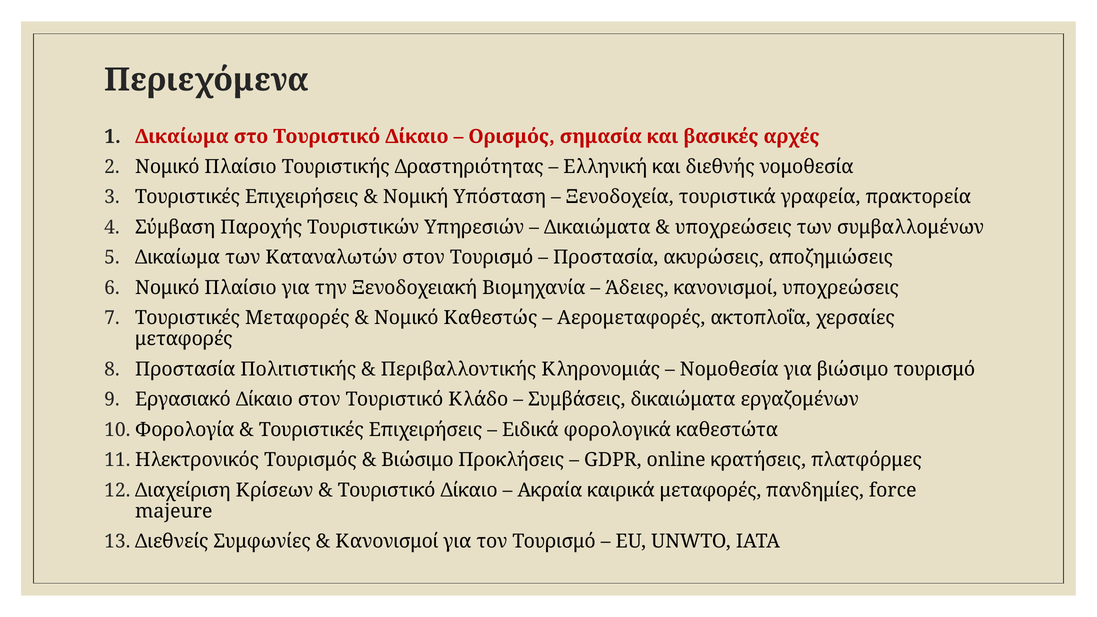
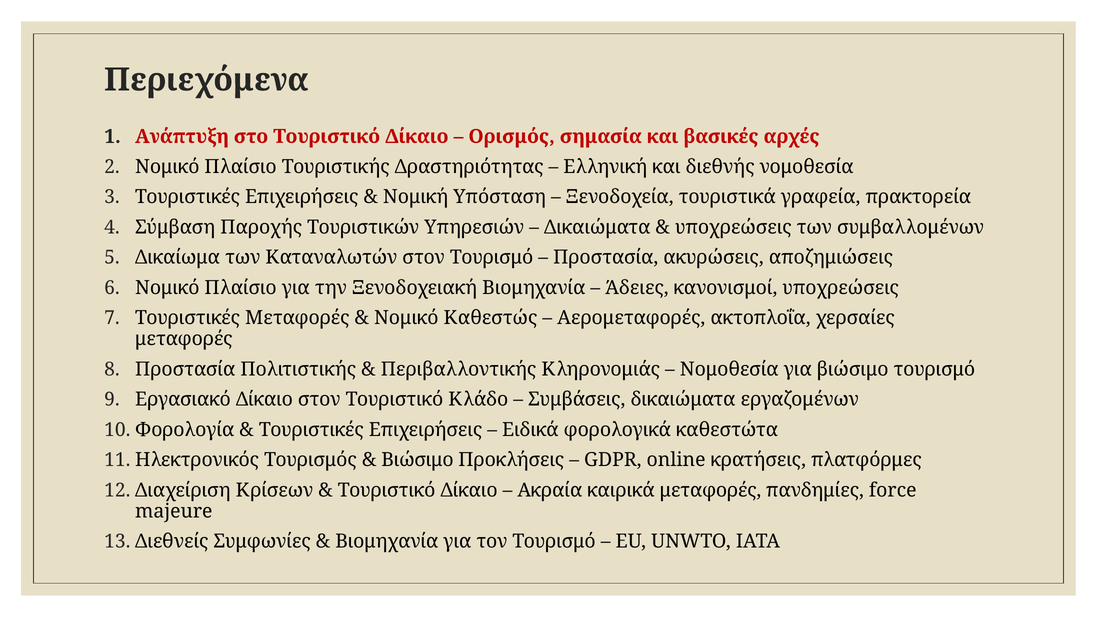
Δικαίωμα: Δικαίωμα -> Ανάπτυξη (182, 136)
Κανονισμοί: Κανονισμοί -> Βιομηχανία (387, 542)
